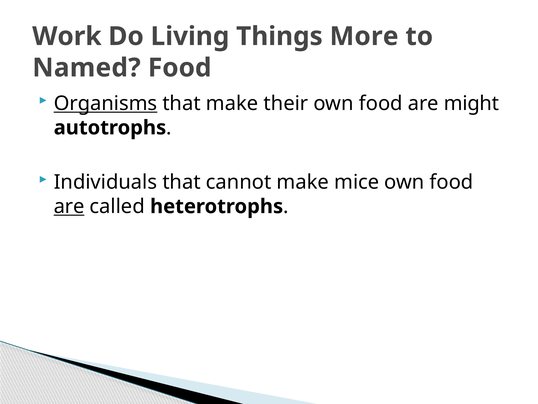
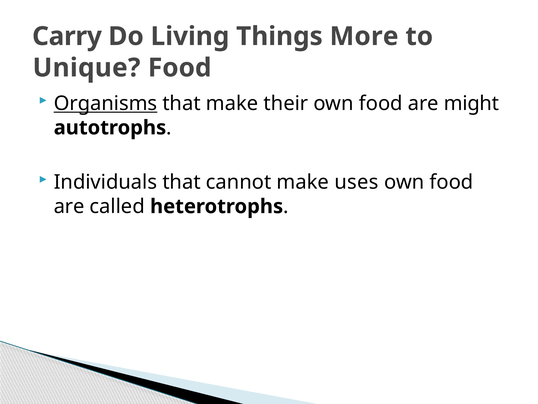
Work: Work -> Carry (67, 36)
Named: Named -> Unique (87, 68)
mice: mice -> uses (357, 182)
are underline: present -> none (69, 206)
